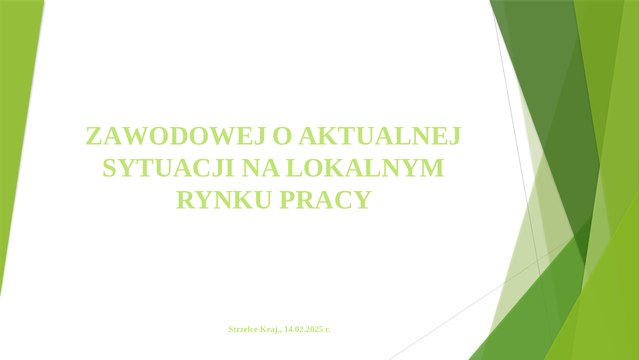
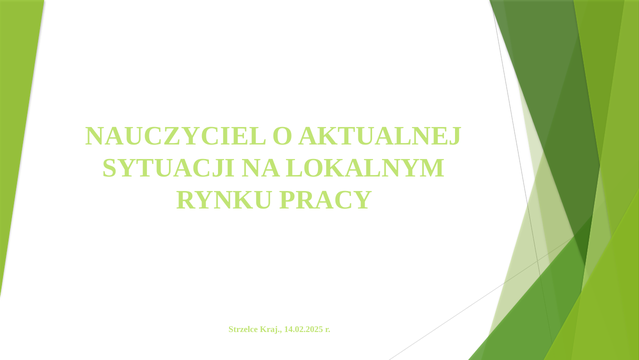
ZAWODOWEJ: ZAWODOWEJ -> NAUCZYCIEL (176, 136)
